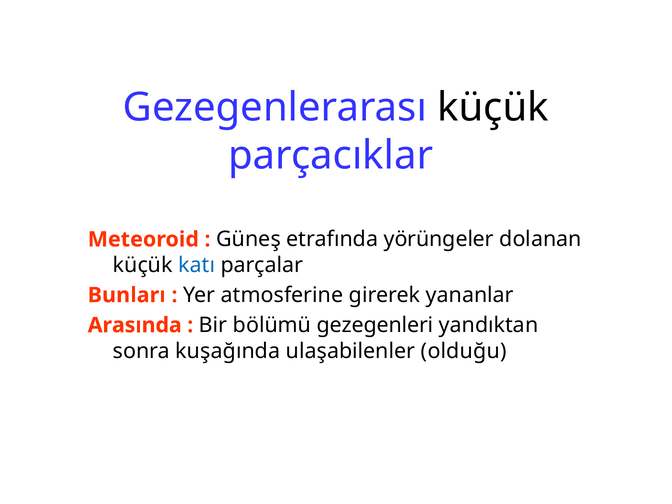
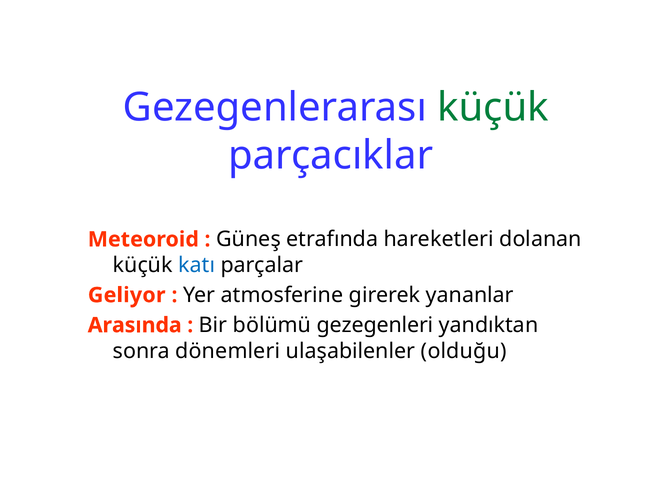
küçük colour: black -> green (493, 107)
yörüngeler: yörüngeler -> hareketleri (439, 239)
Bunları: Bunları -> Geliyor (127, 295)
kuşağında: kuşağında -> dönemleri (228, 351)
